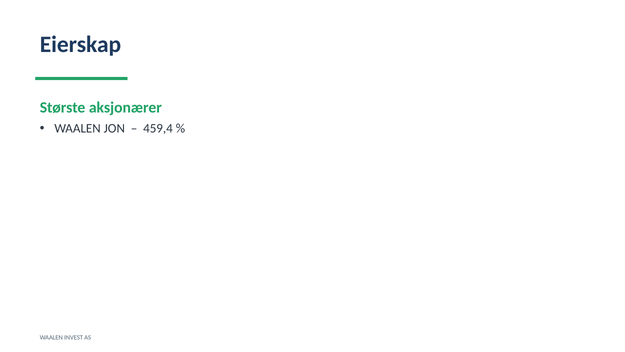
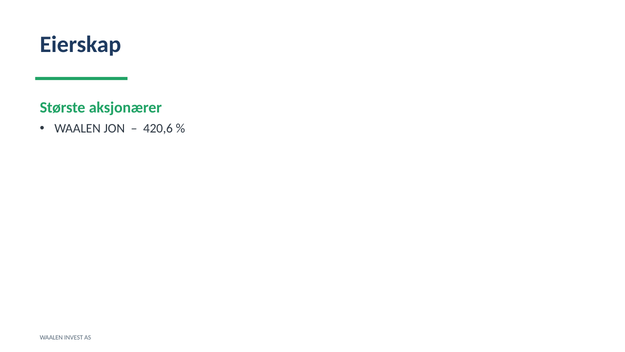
459,4: 459,4 -> 420,6 (158, 129)
